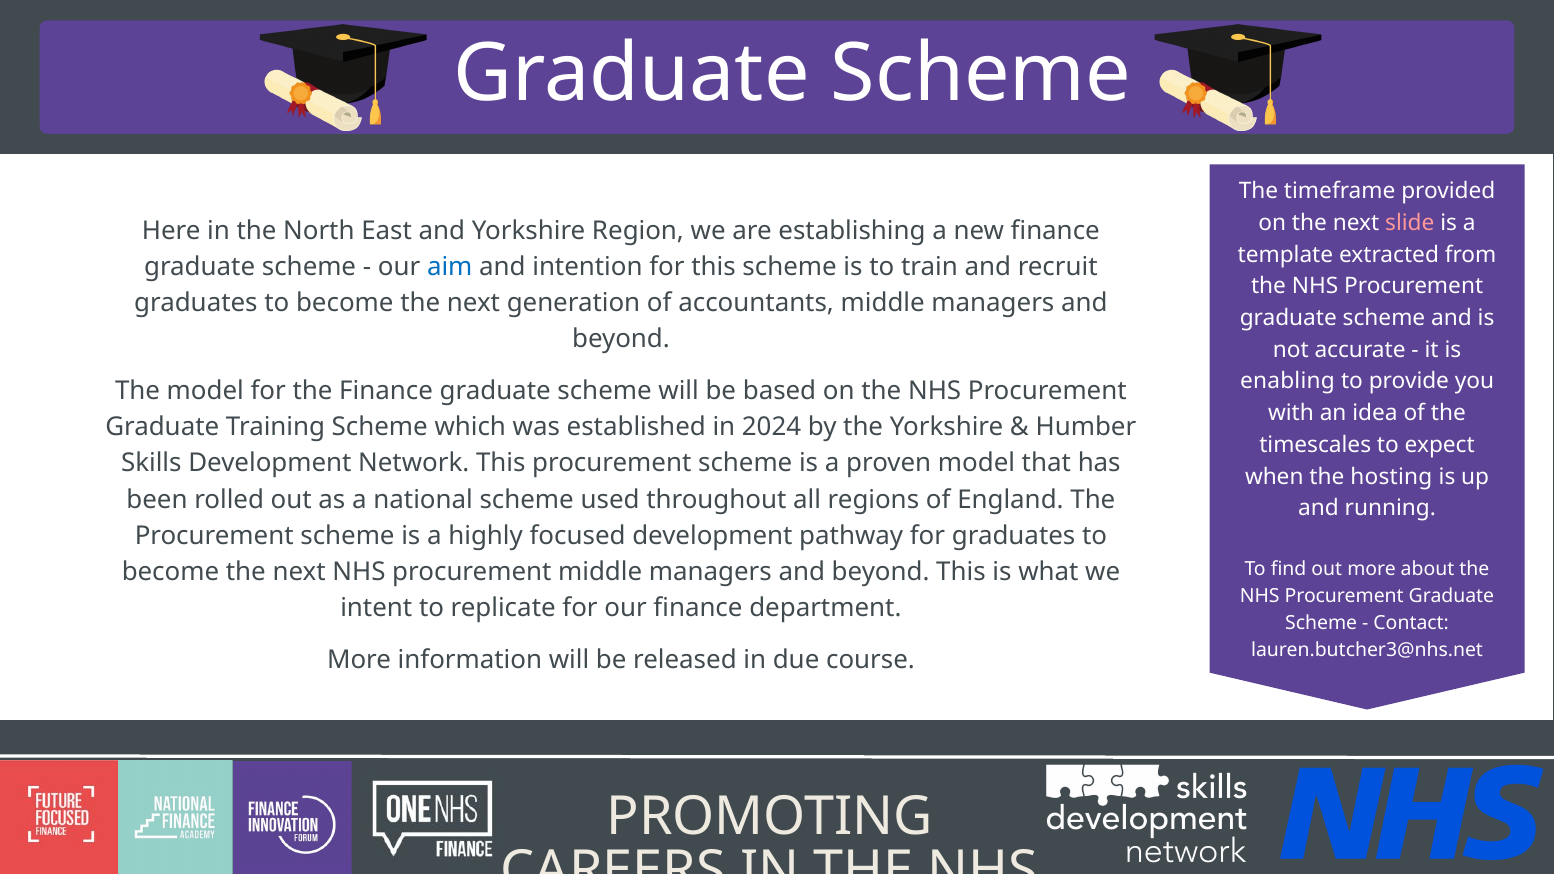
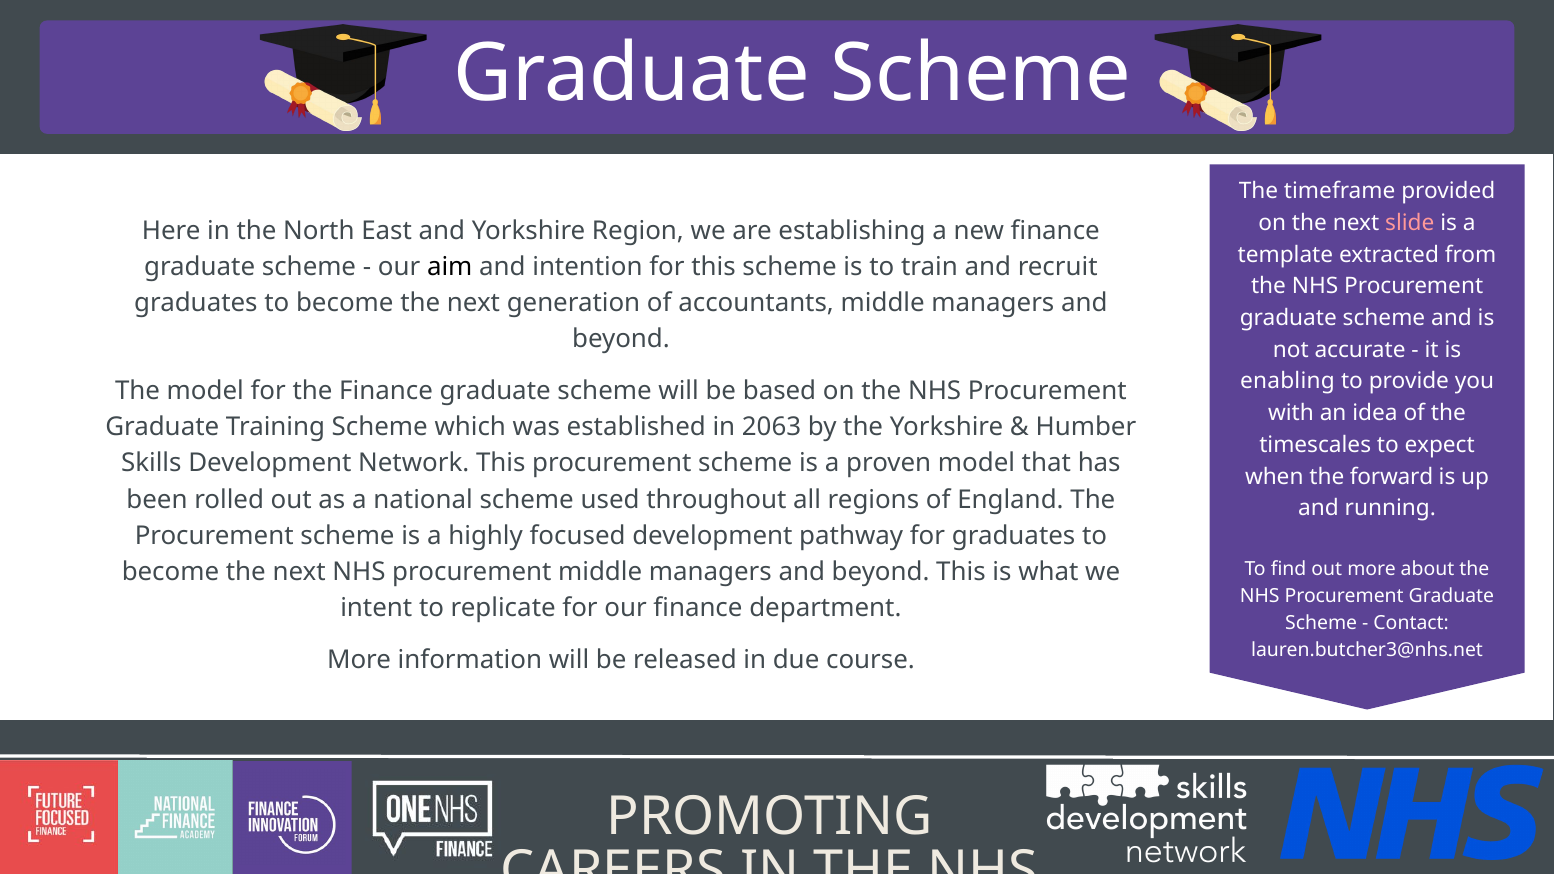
aim colour: blue -> black (450, 267)
2024: 2024 -> 2063 (772, 427)
hosting: hosting -> forward (1392, 477)
